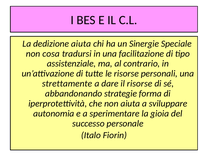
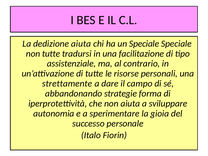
un Sinergie: Sinergie -> Speciale (144, 44)
non cosa: cosa -> tutte (51, 54)
il risorse: risorse -> campo (140, 84)
